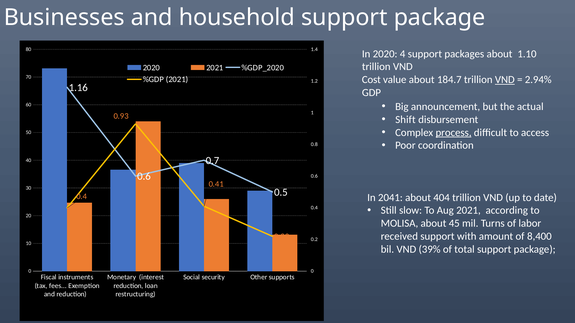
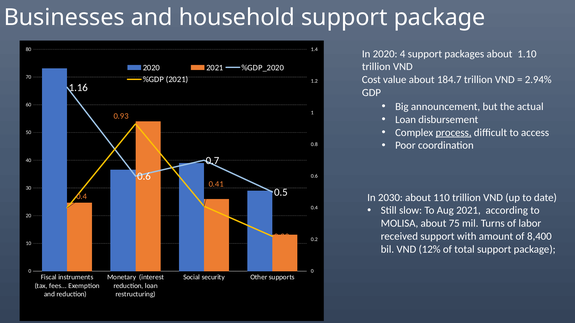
VND underline: present -> none (505, 80)
Shift: Shift -> Loan (406, 120)
2041: 2041 -> 2030 (390, 198)
404: 404 -> 110 (442, 198)
45: 45 -> 75 (454, 224)
39%: 39% -> 12% (430, 250)
